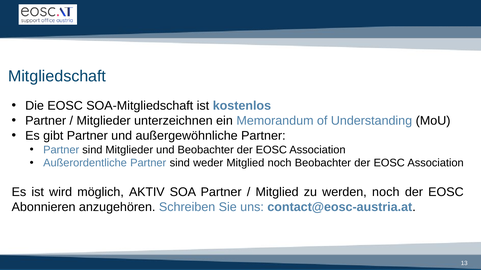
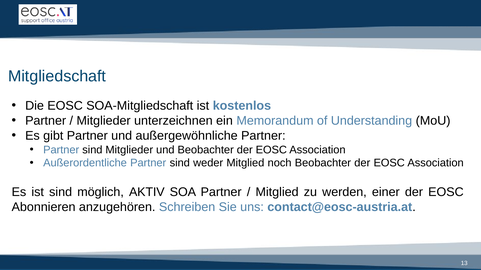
ist wird: wird -> sind (61, 193)
werden noch: noch -> einer (386, 193)
